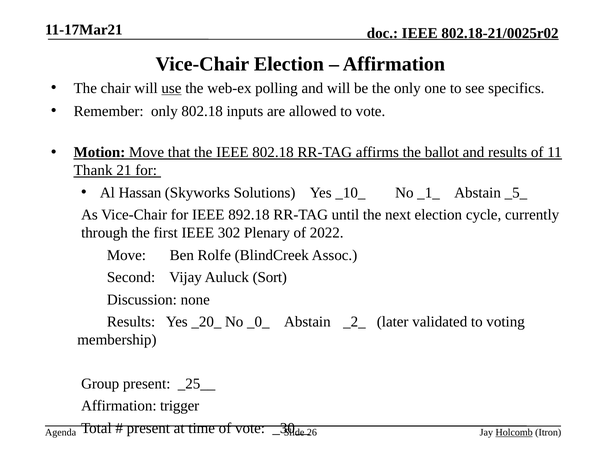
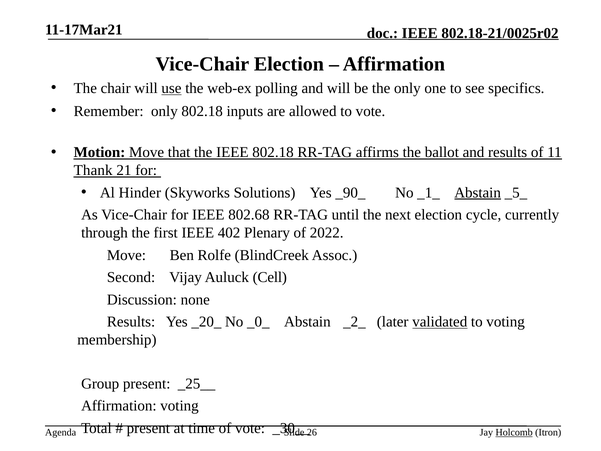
Hassan: Hassan -> Hinder (140, 193)
_10_: _10_ -> _90_ (350, 193)
Abstain underline: none -> present (478, 193)
892.18: 892.18 -> 802.68 (249, 215)
302: 302 -> 402 (229, 233)
Sort: Sort -> Cell (270, 277)
validated underline: none -> present (440, 322)
Affirmation trigger: trigger -> voting (180, 406)
